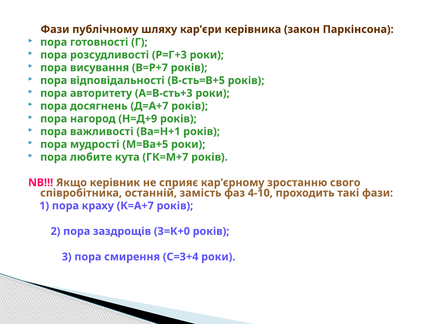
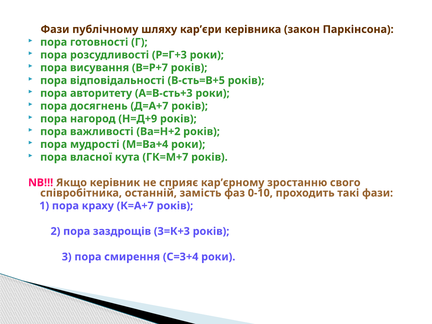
Ва=Н+1: Ва=Н+1 -> Ва=Н+2 (158, 132)
М=Ва+5: М=Ва+5 -> М=Ва+4 (145, 144)
любите: любите -> власної (91, 157)
4-10: 4-10 -> 0-10 (260, 193)
З=К+0: З=К+0 -> З=К+3 (172, 231)
